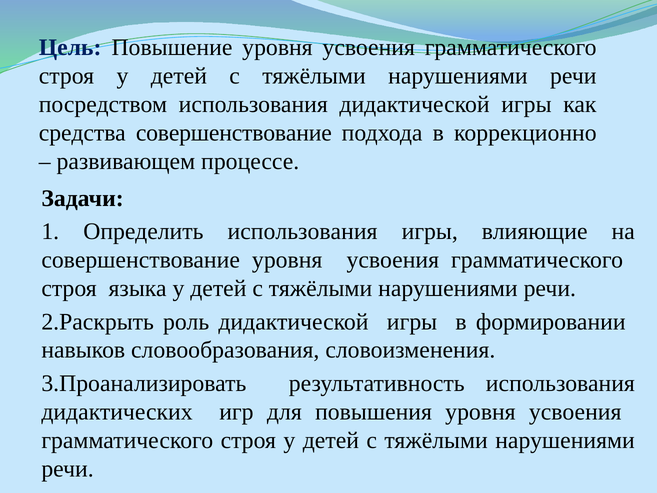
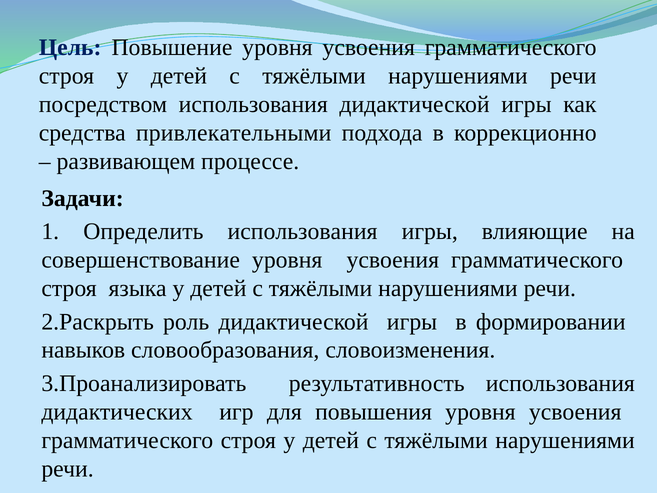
средства совершенствование: совершенствование -> привлекательными (234, 133)
